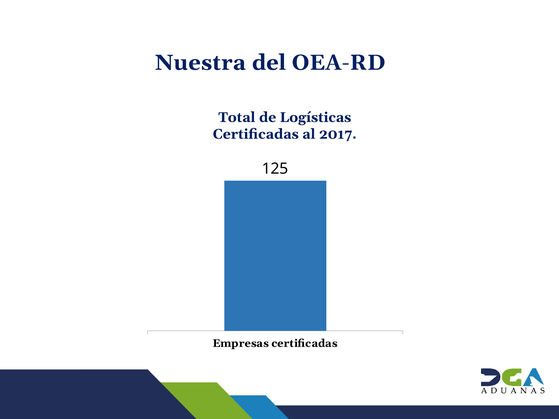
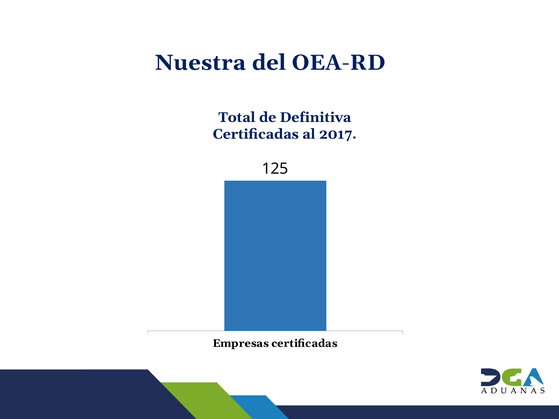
Logísticas: Logísticas -> Definitiva (315, 117)
